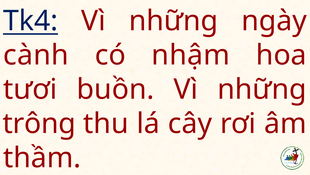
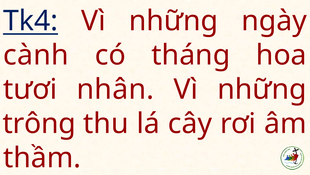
nhậm: nhậm -> tháng (191, 55)
buồn: buồn -> nhân (115, 89)
